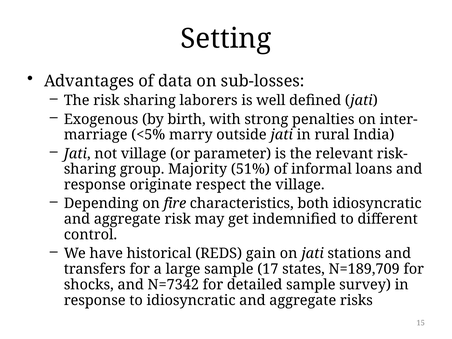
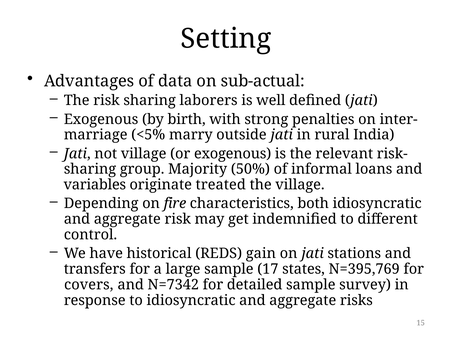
sub-losses: sub-losses -> sub-actual (263, 81)
or parameter: parameter -> exogenous (233, 154)
51%: 51% -> 50% (250, 169)
response: response -> variables (95, 185)
respect: respect -> treated (221, 185)
N=189,709: N=189,709 -> N=395,769 (364, 269)
shocks: shocks -> covers (89, 285)
